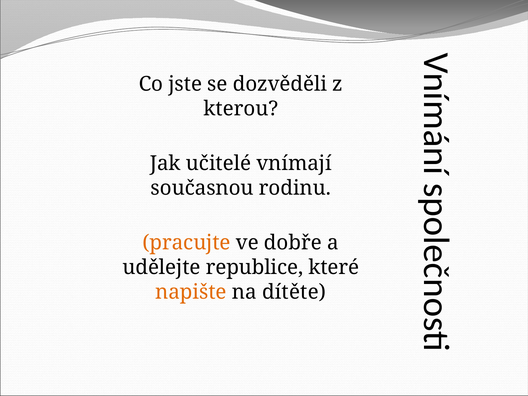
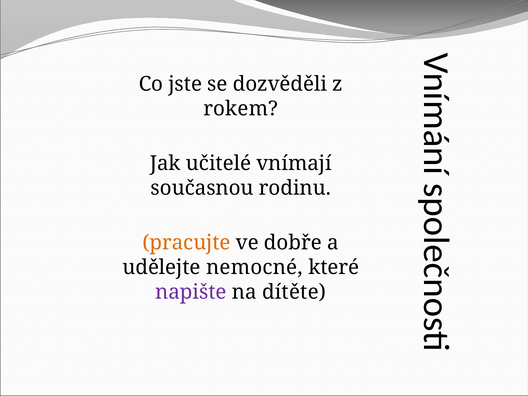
kterou: kterou -> rokem (241, 109)
republice: republice -> nemocné (254, 267)
napište colour: orange -> purple (191, 292)
